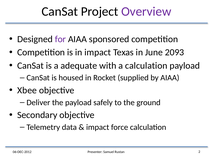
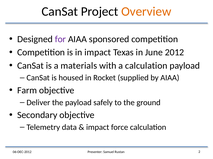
Overview colour: purple -> orange (146, 12)
2093: 2093 -> 2012 (175, 53)
adequate: adequate -> materials (79, 66)
Xbee: Xbee -> Farm (27, 91)
